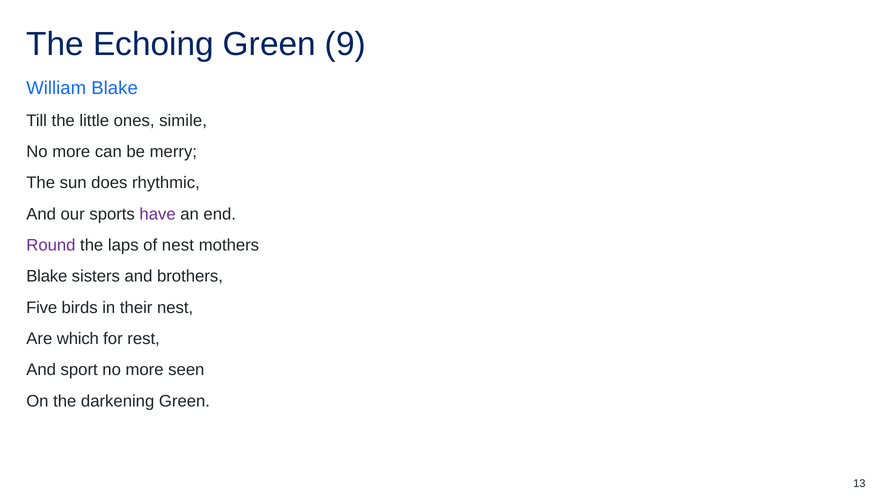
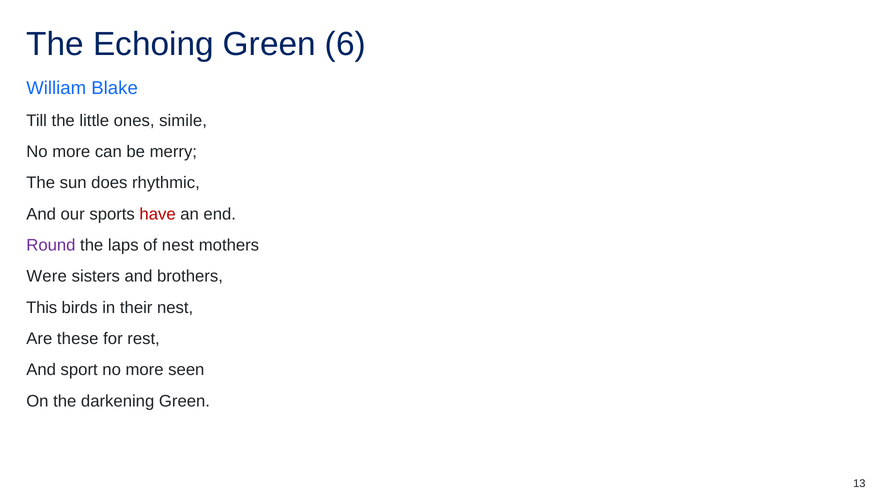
9: 9 -> 6 (345, 44)
have colour: purple -> red (158, 214)
Blake: Blake -> Were (47, 276)
Five: Five -> This (42, 308)
which: which -> these (78, 339)
